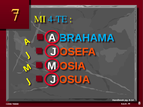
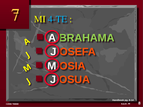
BRAHAMA colour: light blue -> light green (87, 38)
